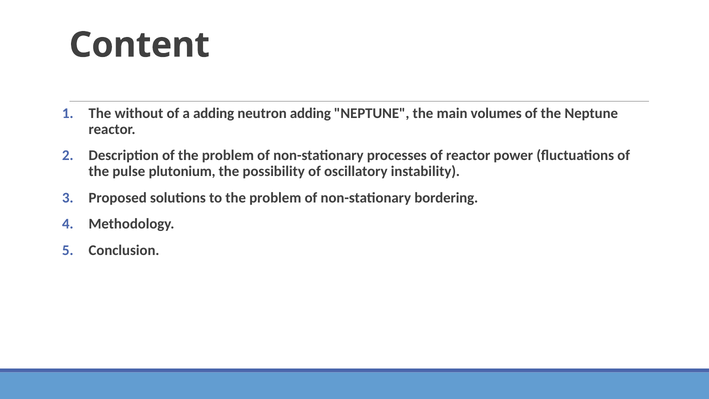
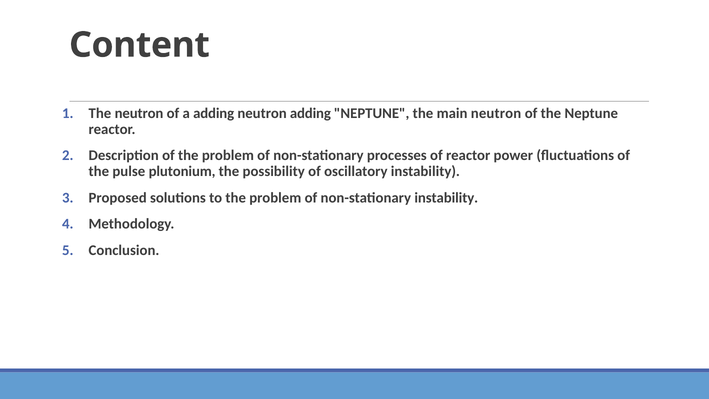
The without: without -> neutron (139, 113)
main volumes: volumes -> neutron (496, 113)
non-stationary bordering: bordering -> instability (446, 198)
